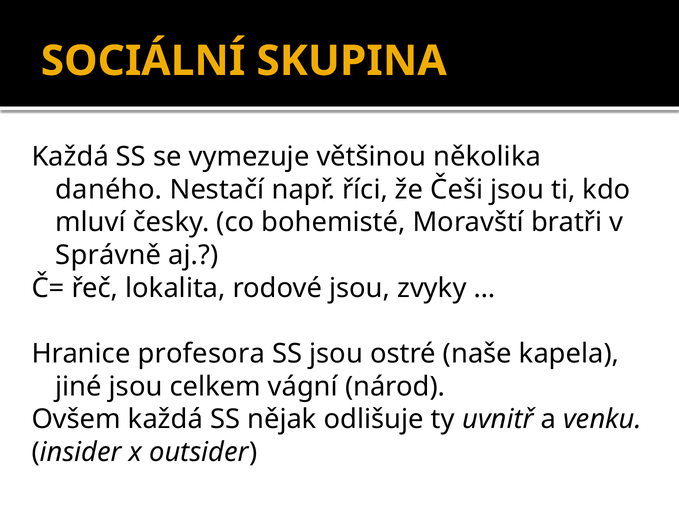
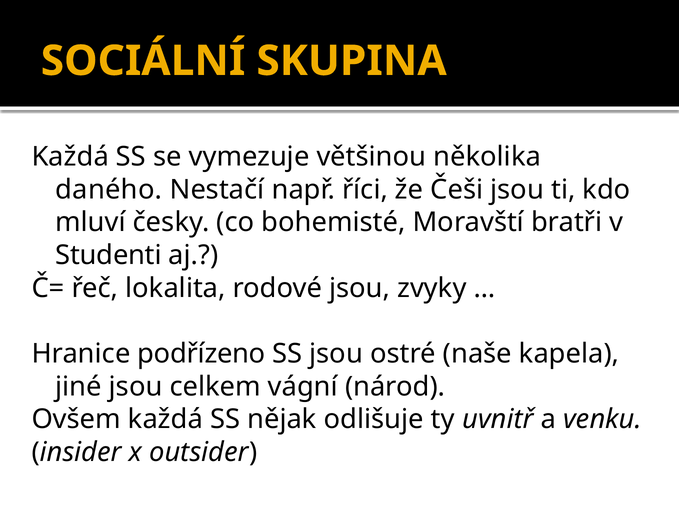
Správně: Správně -> Studenti (108, 255)
profesora: profesora -> podřízeno (201, 354)
